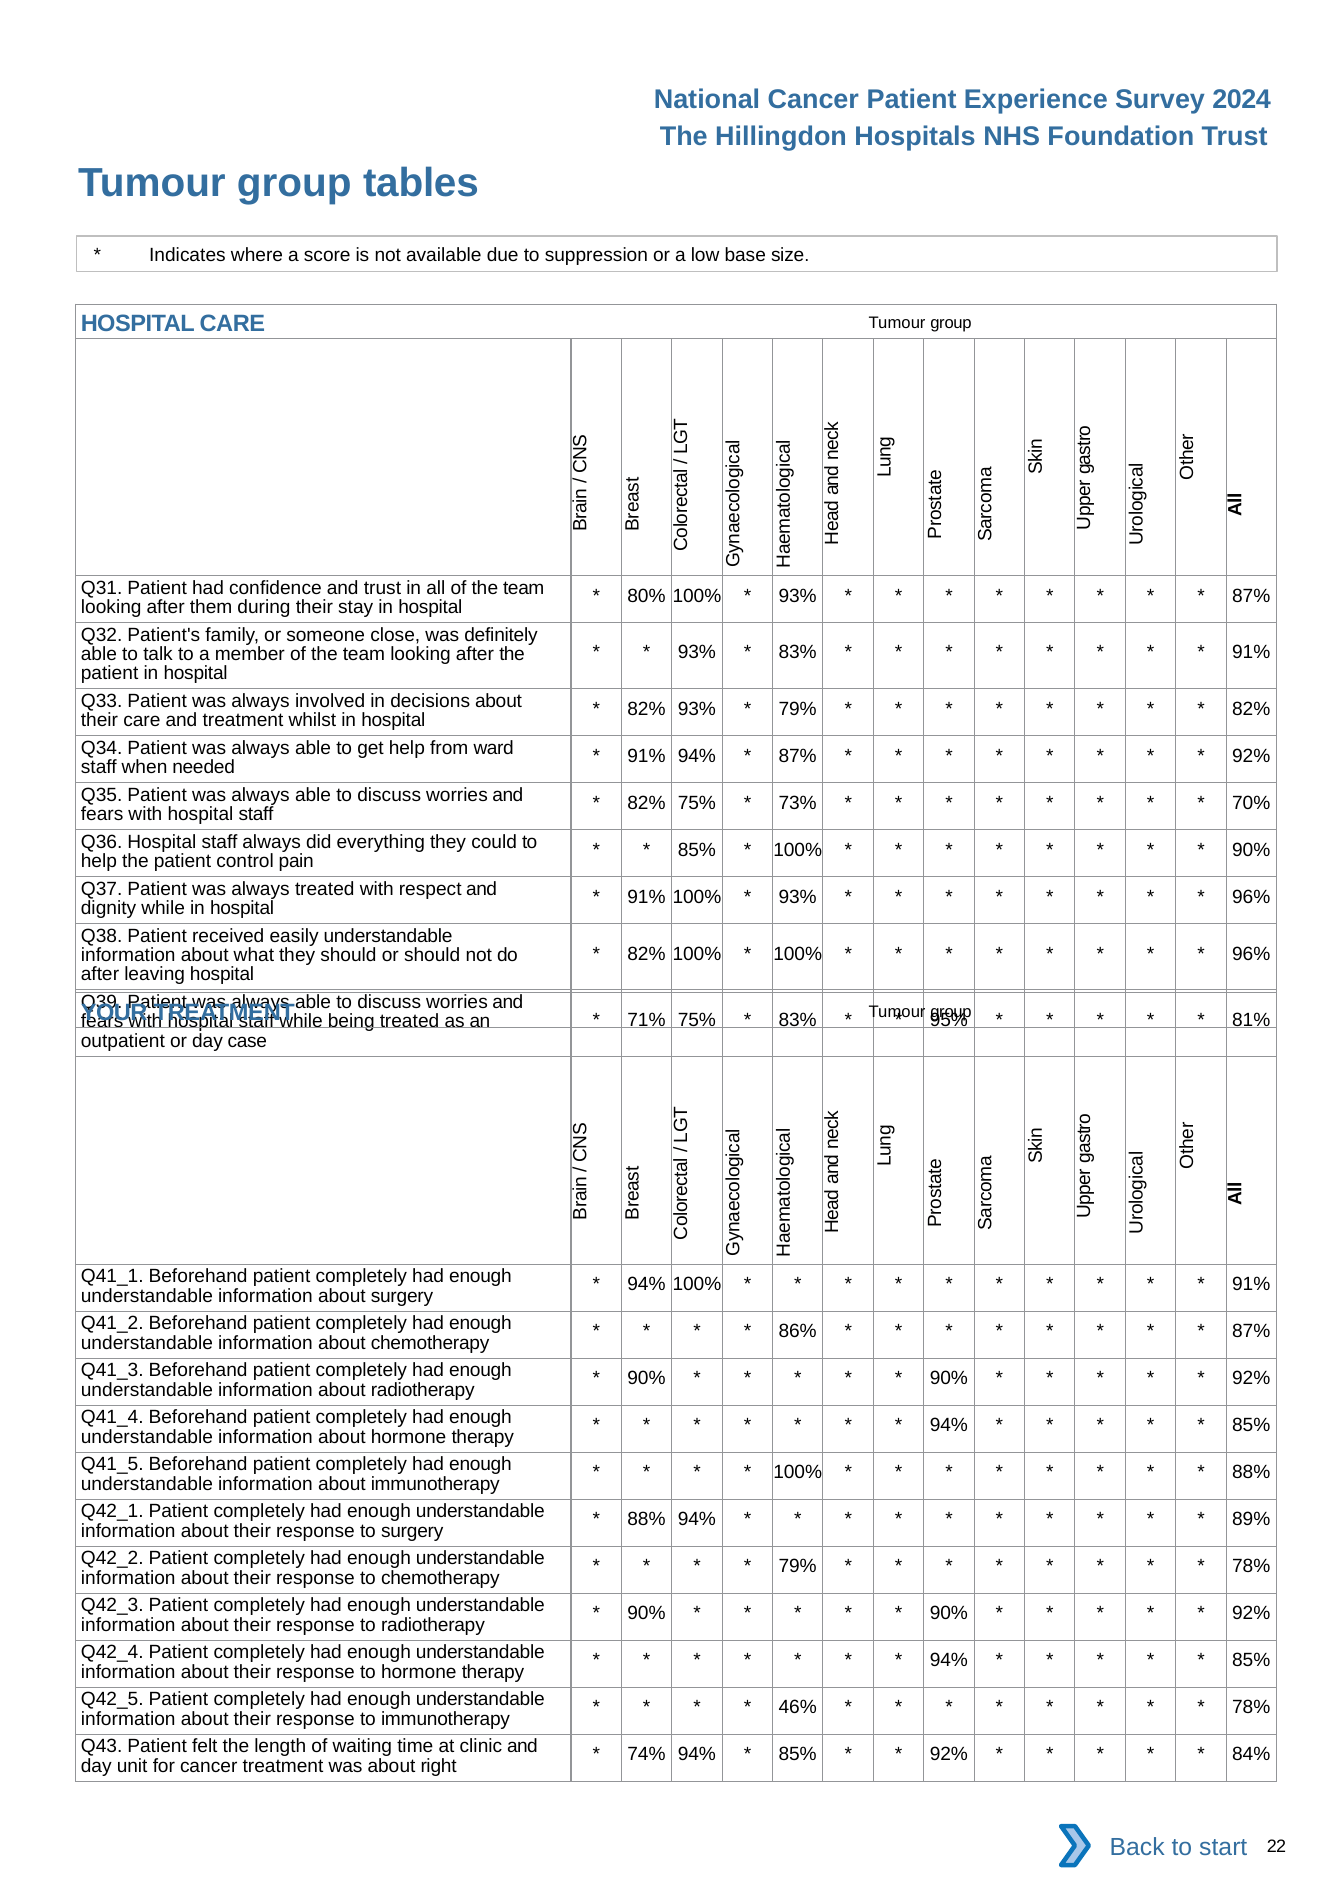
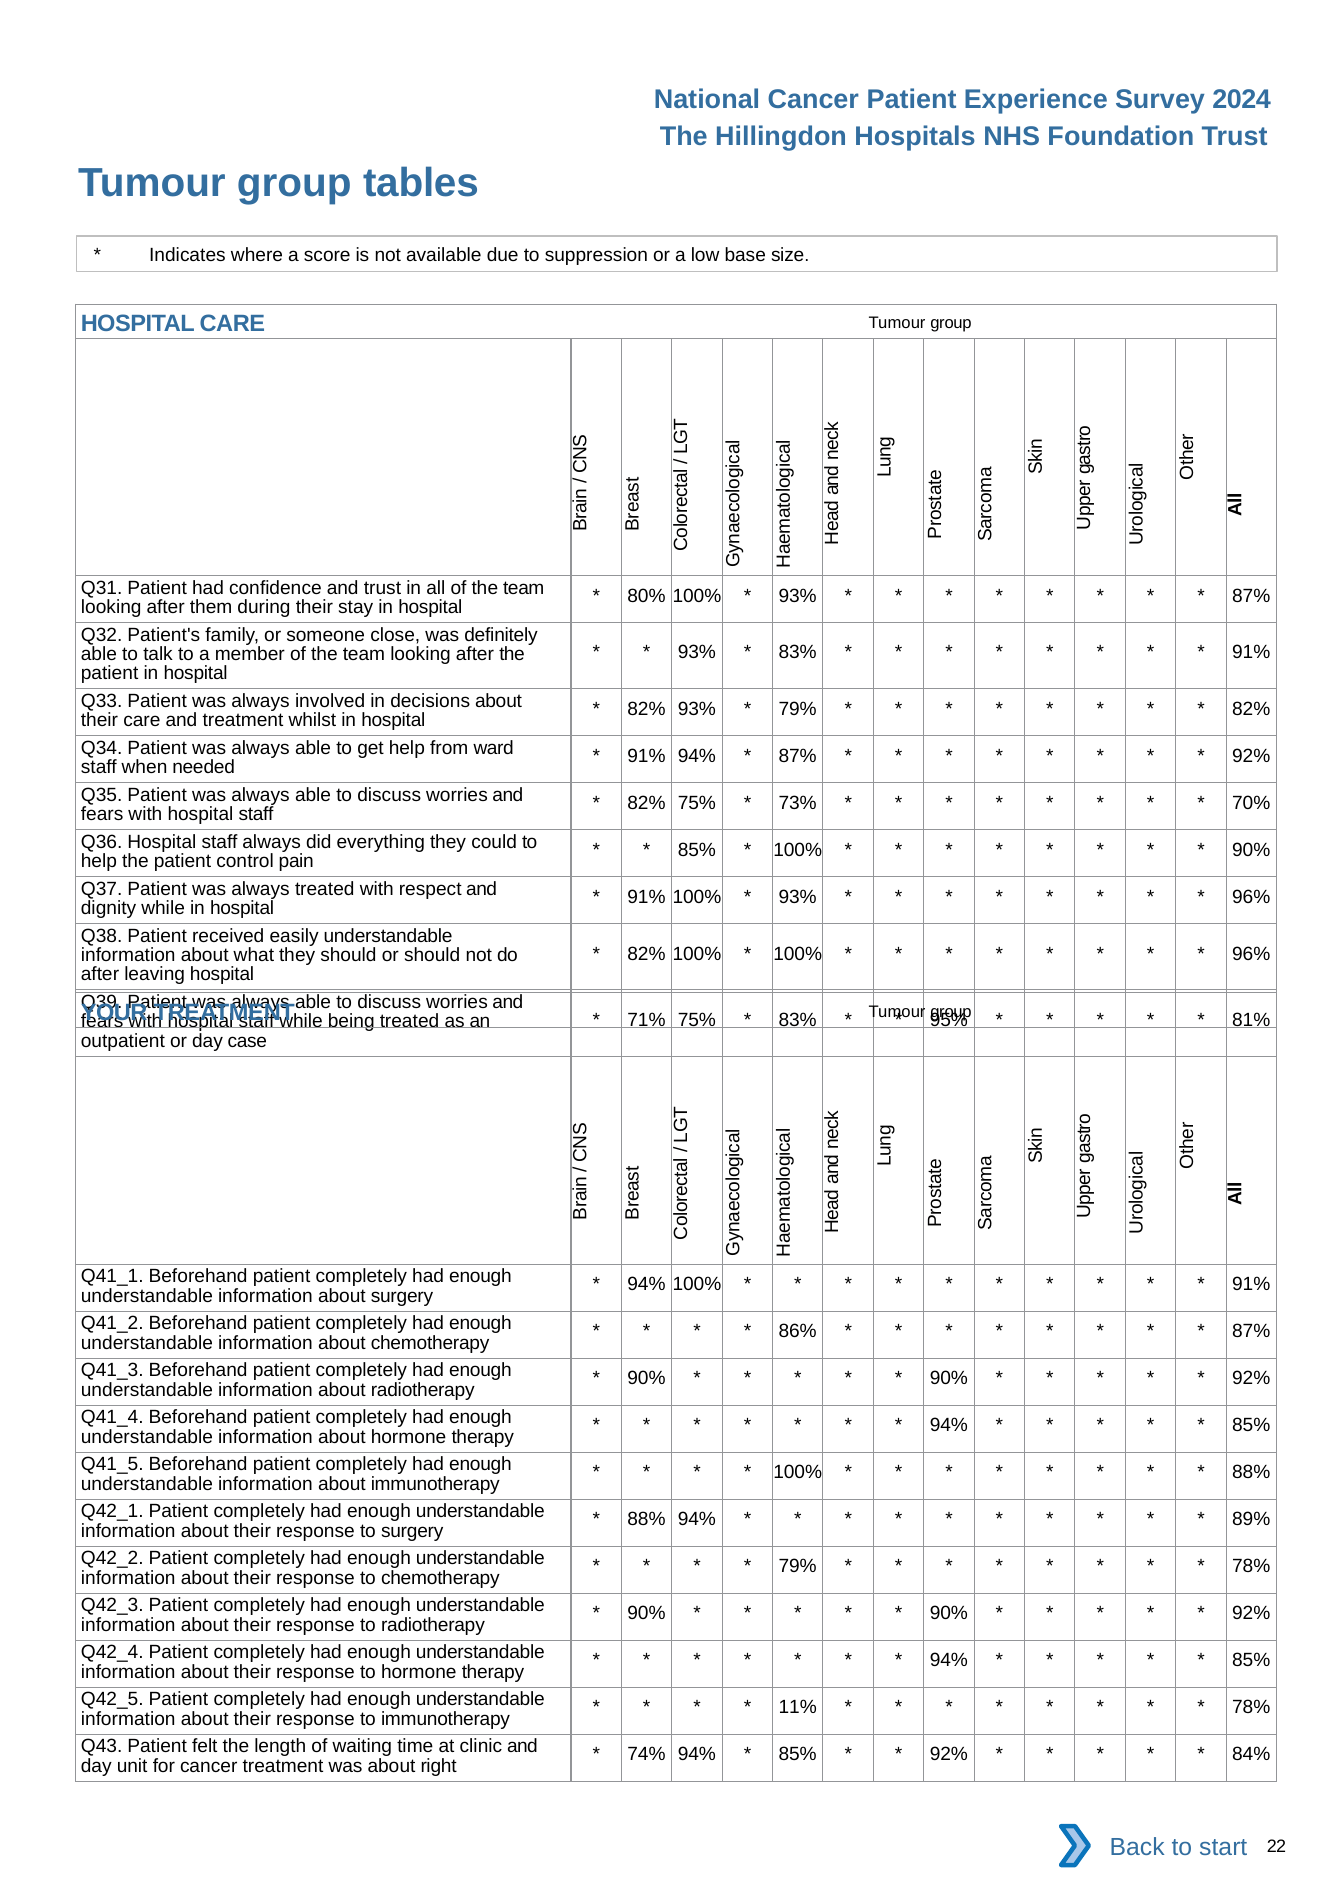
46%: 46% -> 11% (798, 1708)
